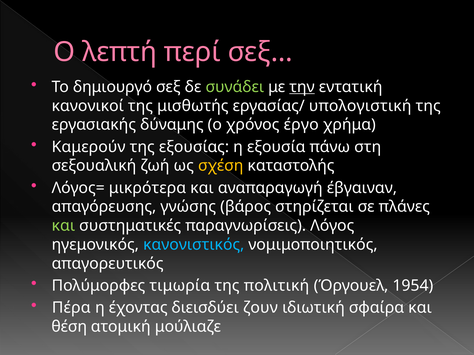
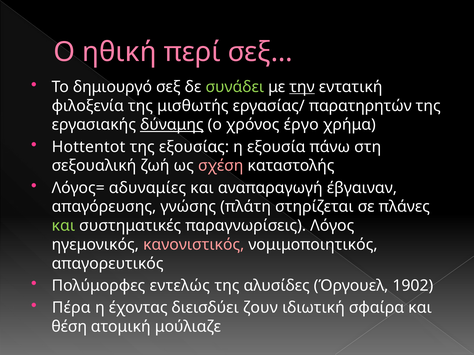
λεπτή: λεπτή -> ηθική (119, 52)
κανονικοί: κανονικοί -> φιλοξενία (88, 106)
υπολογιστική: υπολογιστική -> παρατηρητών (360, 106)
δύναμης underline: none -> present (172, 125)
Καμερούν: Καμερούν -> Hottentot (89, 147)
σχέση colour: yellow -> pink (221, 166)
μικρότερα: μικρότερα -> αδυναμίες (147, 188)
βάρος: βάρος -> πλάτη (246, 207)
κανονιστικός colour: light blue -> pink (194, 245)
τιμωρία: τιμωρία -> εντελώς (180, 286)
πολιτική: πολιτική -> αλυσίδες (277, 286)
1954: 1954 -> 1902 (413, 286)
